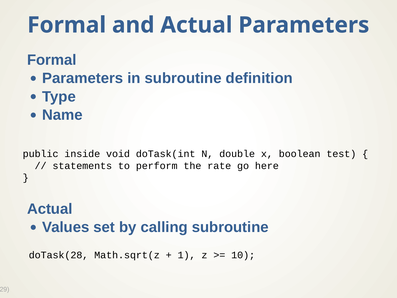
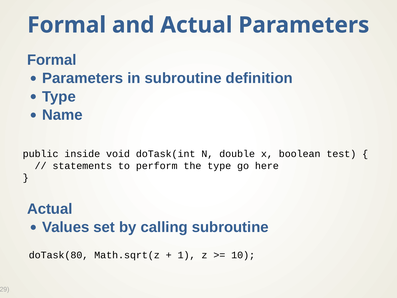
the rate: rate -> type (219, 166)
doTask(28: doTask(28 -> doTask(80 (59, 255)
